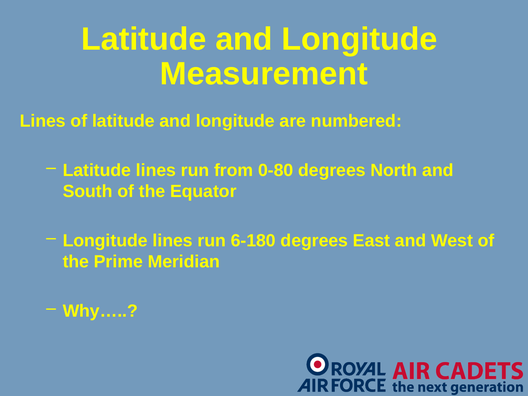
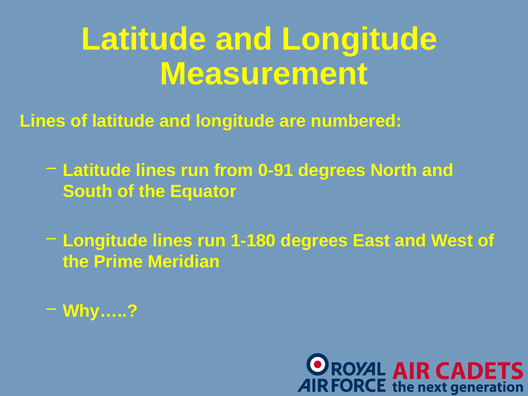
0-80: 0-80 -> 0-91 (276, 170)
6-180: 6-180 -> 1-180 (253, 241)
